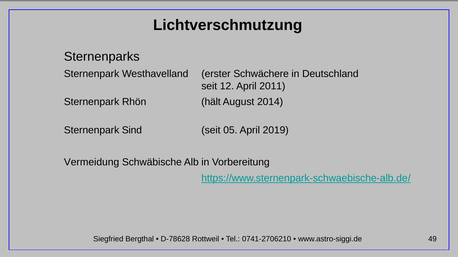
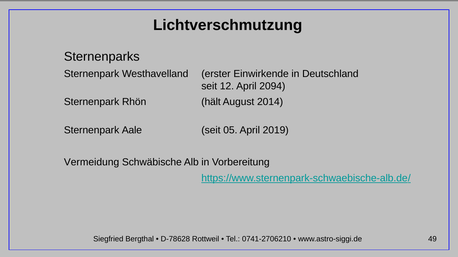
Schwächere: Schwächere -> Einwirkende (261, 74)
2011: 2011 -> 2094 (272, 86)
Sind: Sind -> Aale (132, 130)
